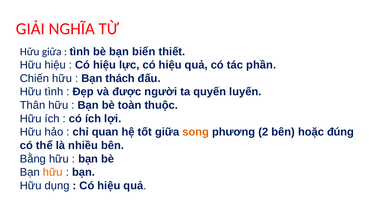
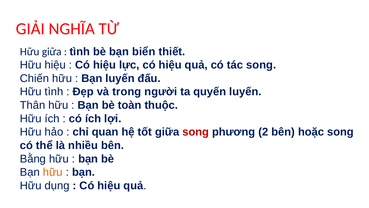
tác phần: phần -> song (261, 65)
Bạn thách: thách -> luyến (120, 78)
được: được -> trong (127, 92)
song colour: orange -> red (196, 132)
hoặc đúng: đúng -> song (340, 132)
